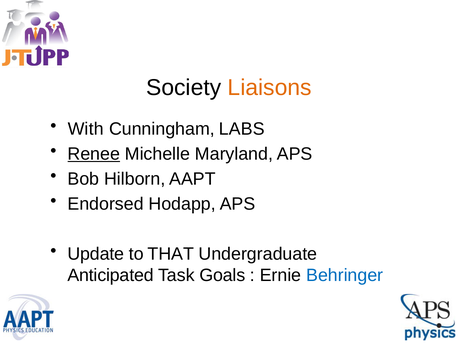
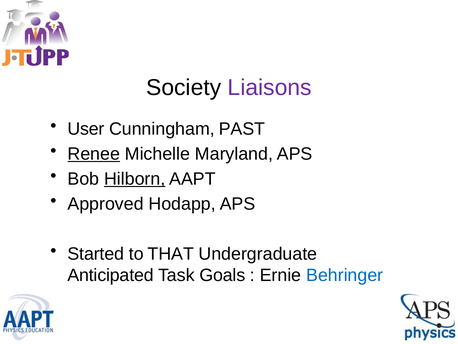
Liaisons colour: orange -> purple (270, 87)
With: With -> User (86, 129)
LABS: LABS -> PAST (242, 129)
Hilborn underline: none -> present (135, 179)
Endorsed: Endorsed -> Approved (106, 204)
Update: Update -> Started (96, 254)
